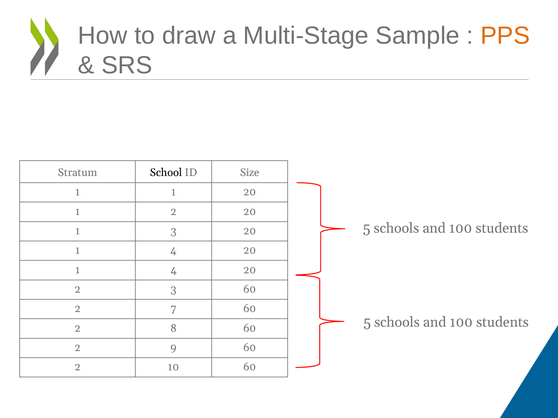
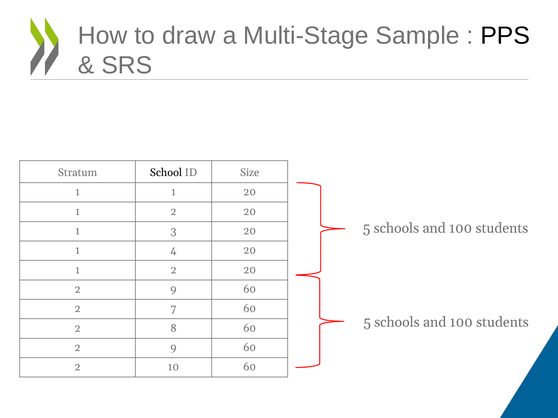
PPS colour: orange -> black (505, 36)
4: 4 -> 2 (174, 270)
3: 3 -> 9 (173, 290)
